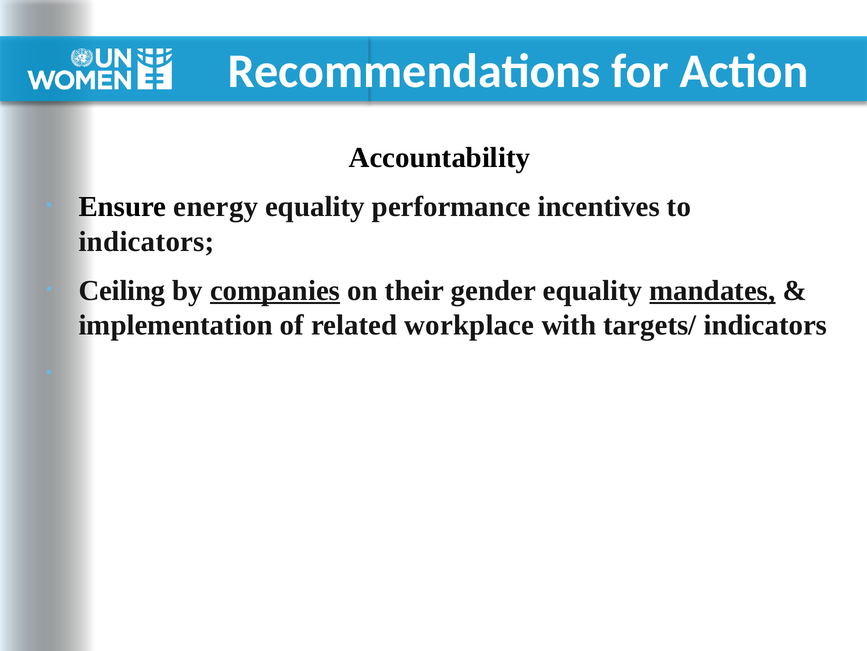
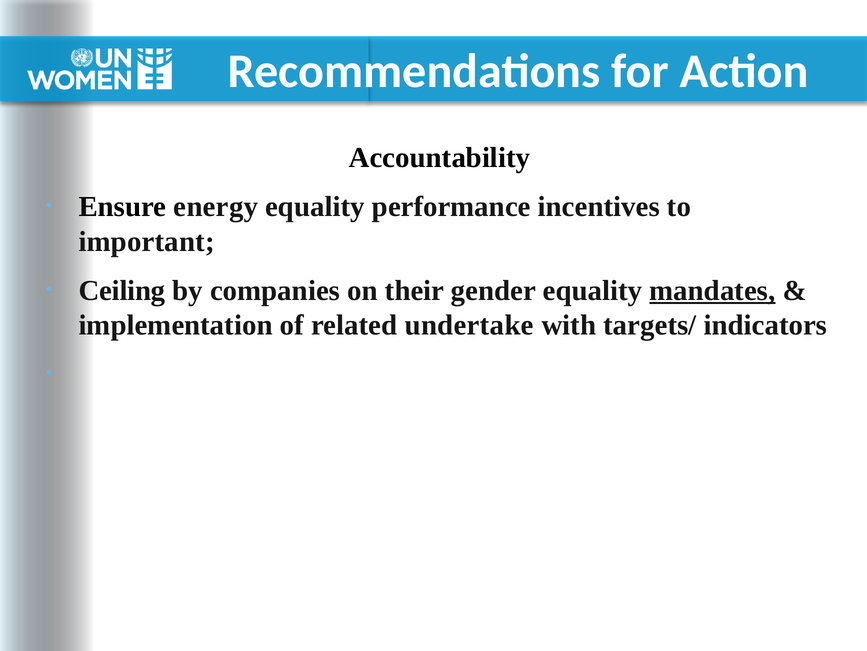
indicators: indicators -> important (147, 241)
companies underline: present -> none (275, 290)
workplace: workplace -> undertake (469, 325)
